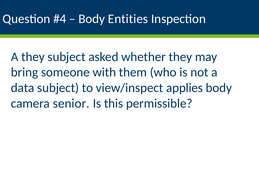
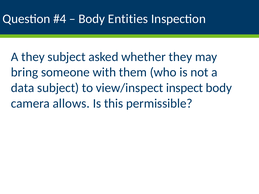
applies: applies -> inspect (185, 88)
senior: senior -> allows (71, 103)
